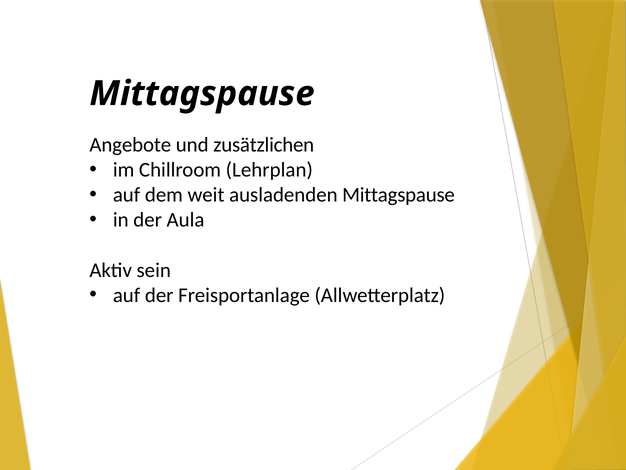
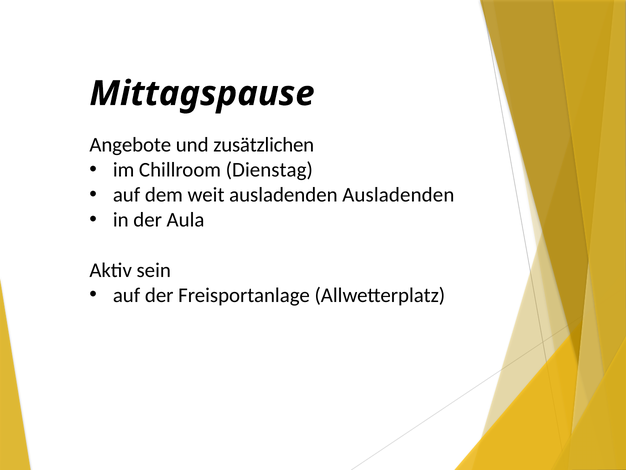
Lehrplan: Lehrplan -> Dienstag (269, 170)
ausladenden Mittagspause: Mittagspause -> Ausladenden (398, 195)
